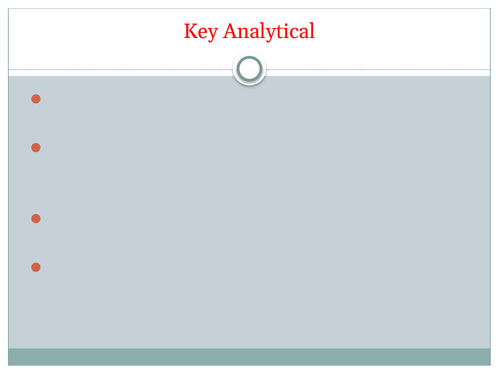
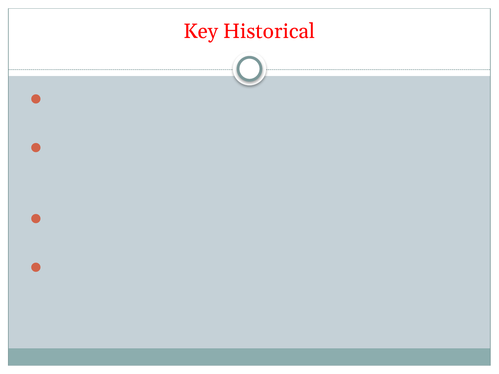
Analytical: Analytical -> Historical (269, 31)
